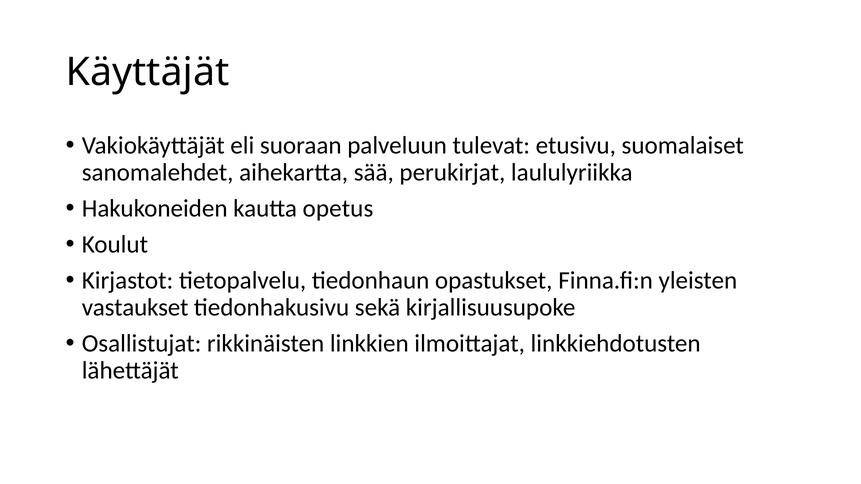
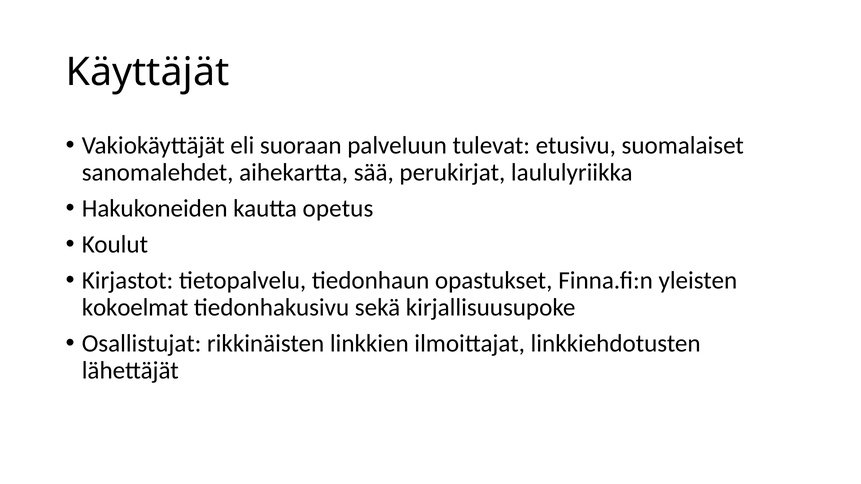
vastaukset: vastaukset -> kokoelmat (135, 308)
